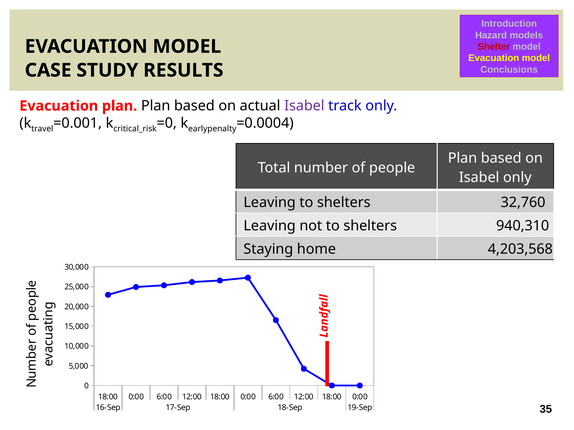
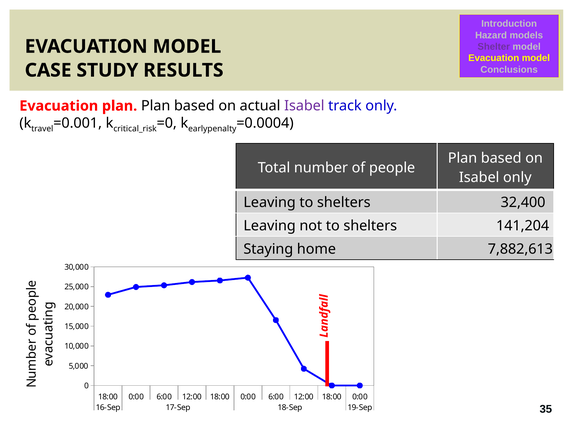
Shelter colour: red -> purple (494, 47)
32,760: 32,760 -> 32,400 (523, 203)
940,310: 940,310 -> 141,204 (523, 226)
4,203,568: 4,203,568 -> 7,882,613 (520, 249)
